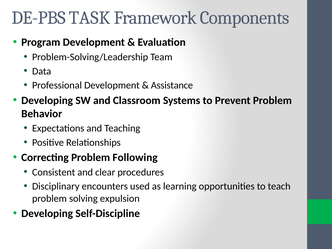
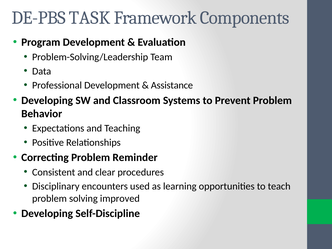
Following: Following -> Reminder (135, 158)
expulsion: expulsion -> improved (120, 199)
